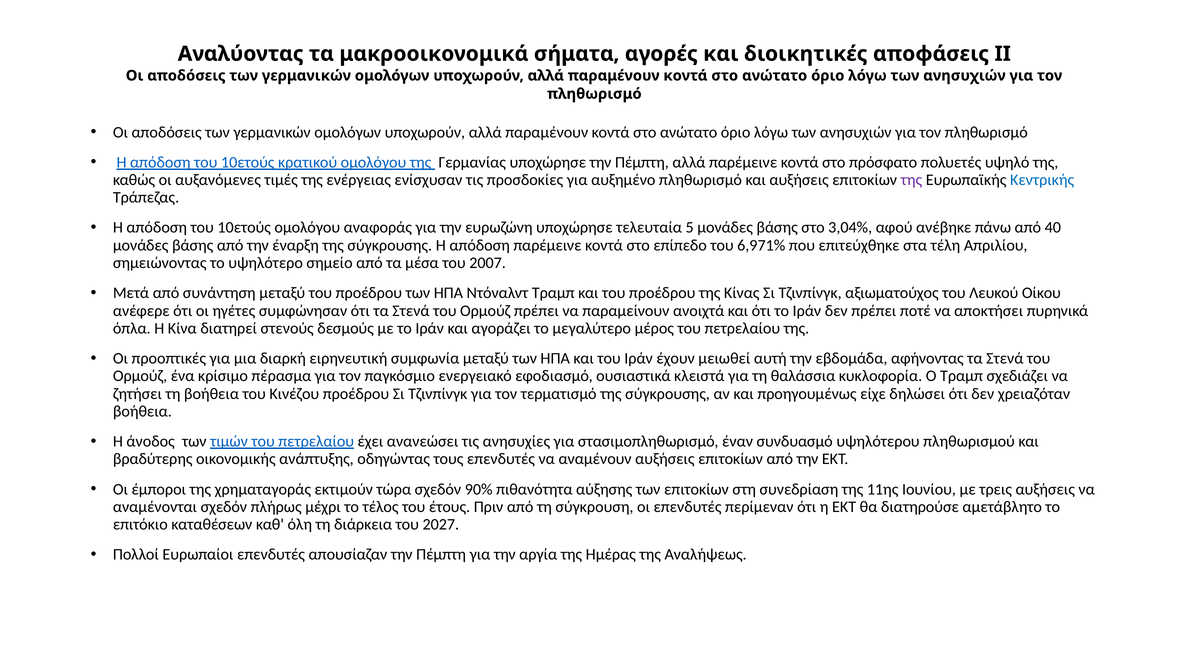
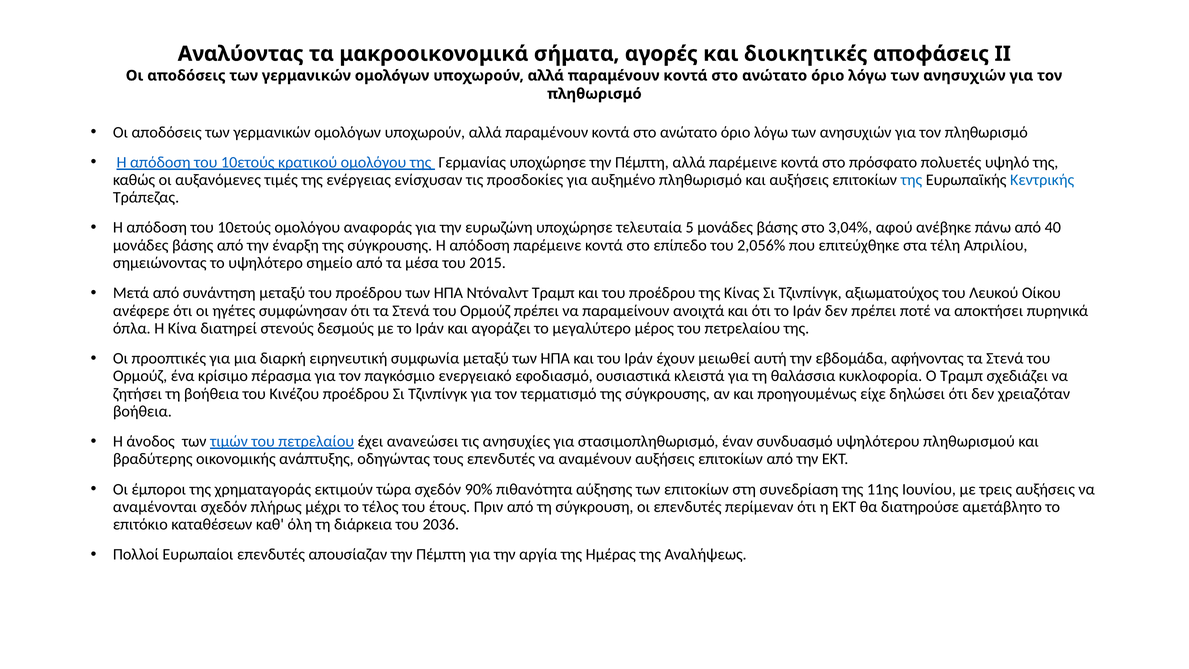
της colour: purple -> blue (911, 180)
6,971%: 6,971% -> 2,056% (761, 245)
2007: 2007 -> 2015 (488, 263)
2027: 2027 -> 2036 (441, 524)
